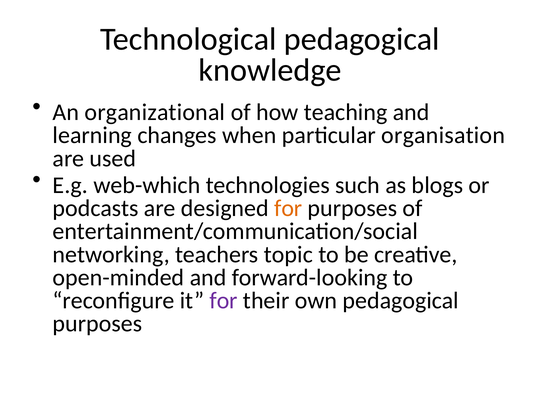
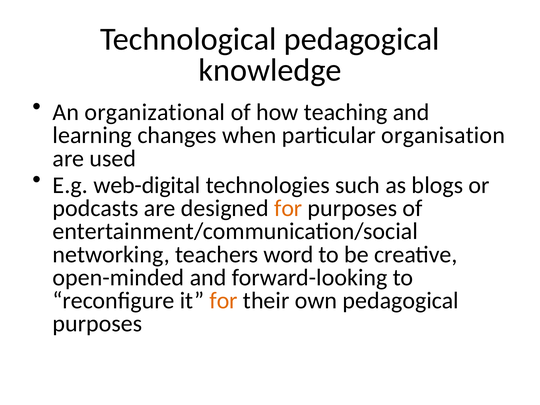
web-which: web-which -> web-digital (147, 185)
topic: topic -> word (288, 254)
for colour: purple -> orange (224, 301)
